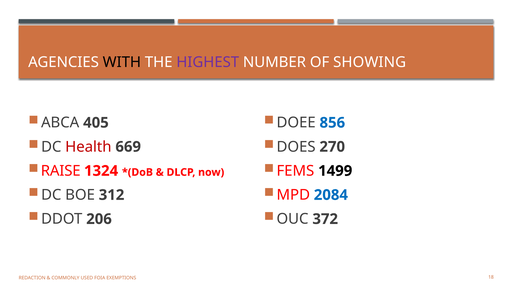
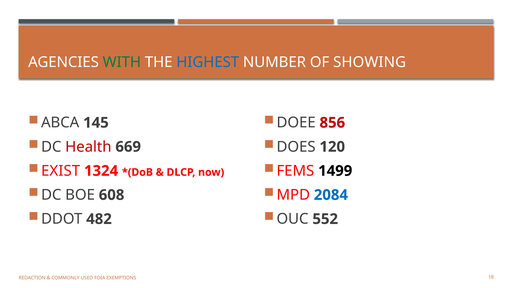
WITH colour: black -> green (122, 62)
HIGHEST colour: purple -> blue (208, 62)
405: 405 -> 145 (96, 123)
856 colour: blue -> red (332, 123)
270: 270 -> 120 (332, 147)
RAISE: RAISE -> EXIST (61, 171)
312: 312 -> 608 (112, 195)
206: 206 -> 482 (99, 219)
372: 372 -> 552 (325, 219)
